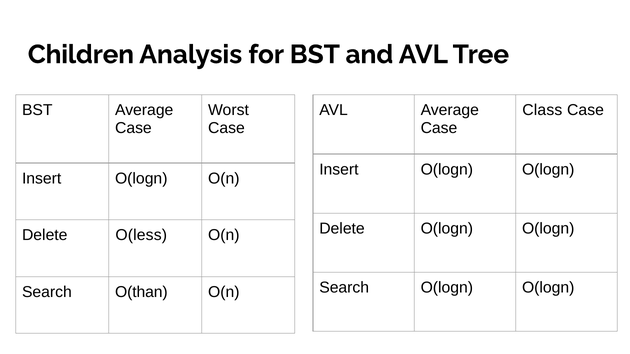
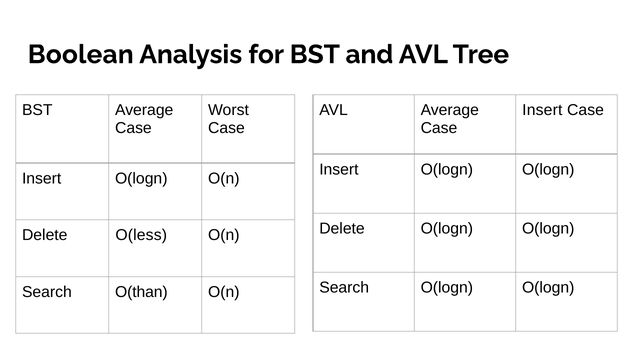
Children: Children -> Boolean (81, 55)
Class: Class -> Insert (542, 110)
